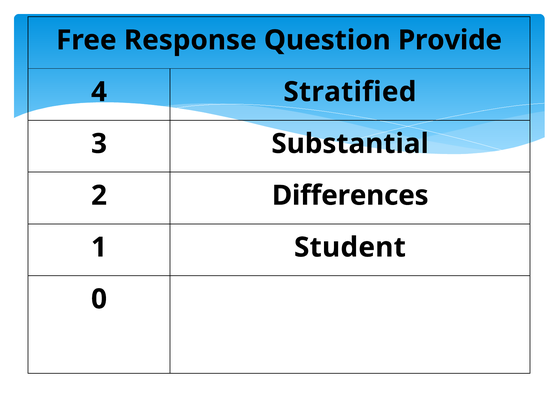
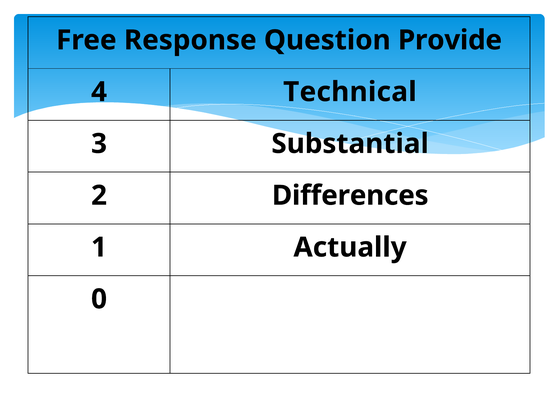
Stratified: Stratified -> Technical (350, 92)
Student: Student -> Actually (350, 248)
